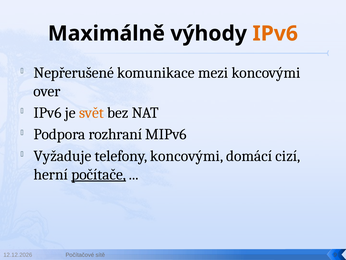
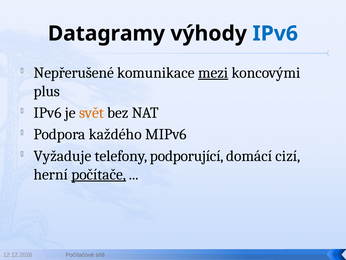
Maximálně: Maximálně -> Datagramy (106, 33)
IPv6 colour: orange -> blue (275, 33)
mezi underline: none -> present (213, 73)
over: over -> plus (47, 91)
rozhraní: rozhraní -> každého (115, 134)
telefony koncovými: koncovými -> podporující (187, 156)
